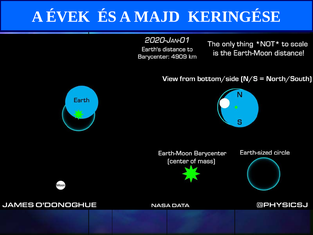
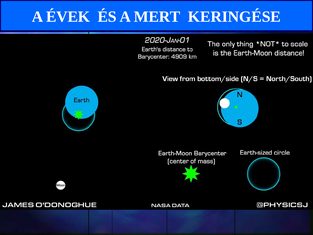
MAJD: MAJD -> MERT (157, 17)
